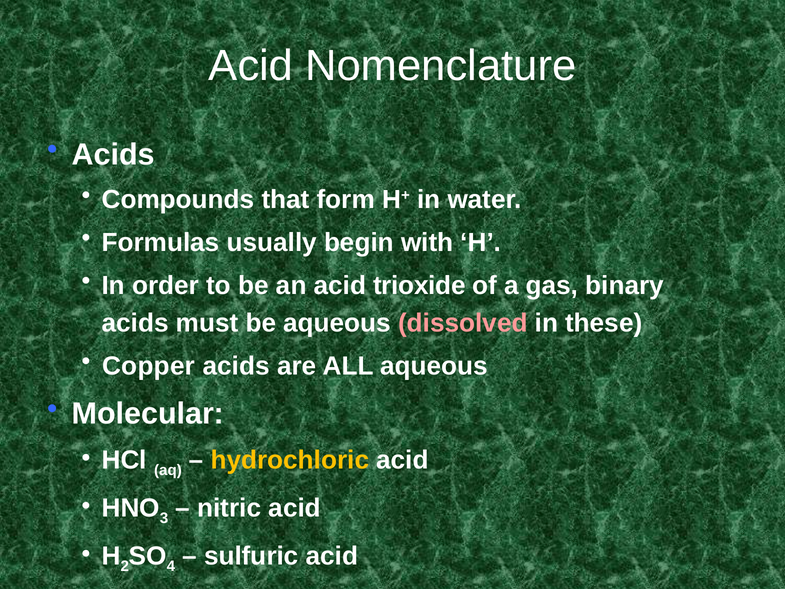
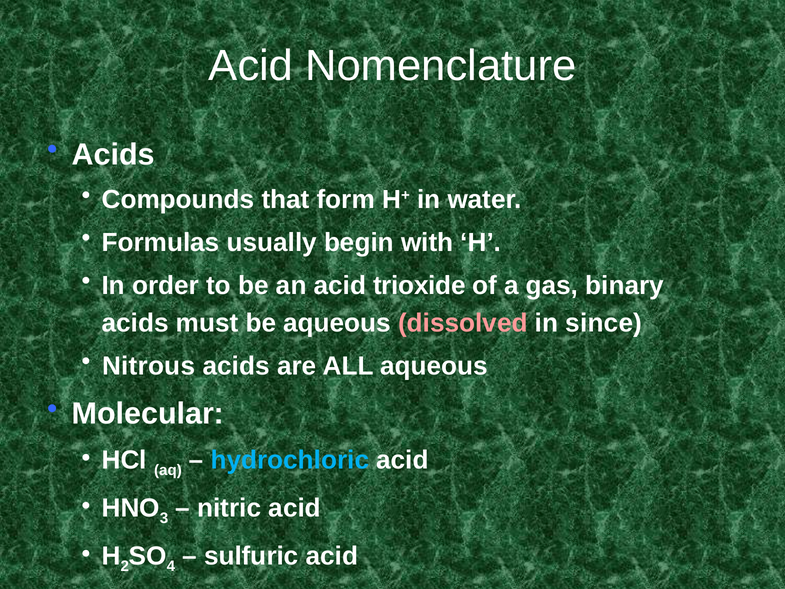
these: these -> since (604, 323)
Copper: Copper -> Nitrous (149, 366)
hydrochloric colour: yellow -> light blue (290, 460)
